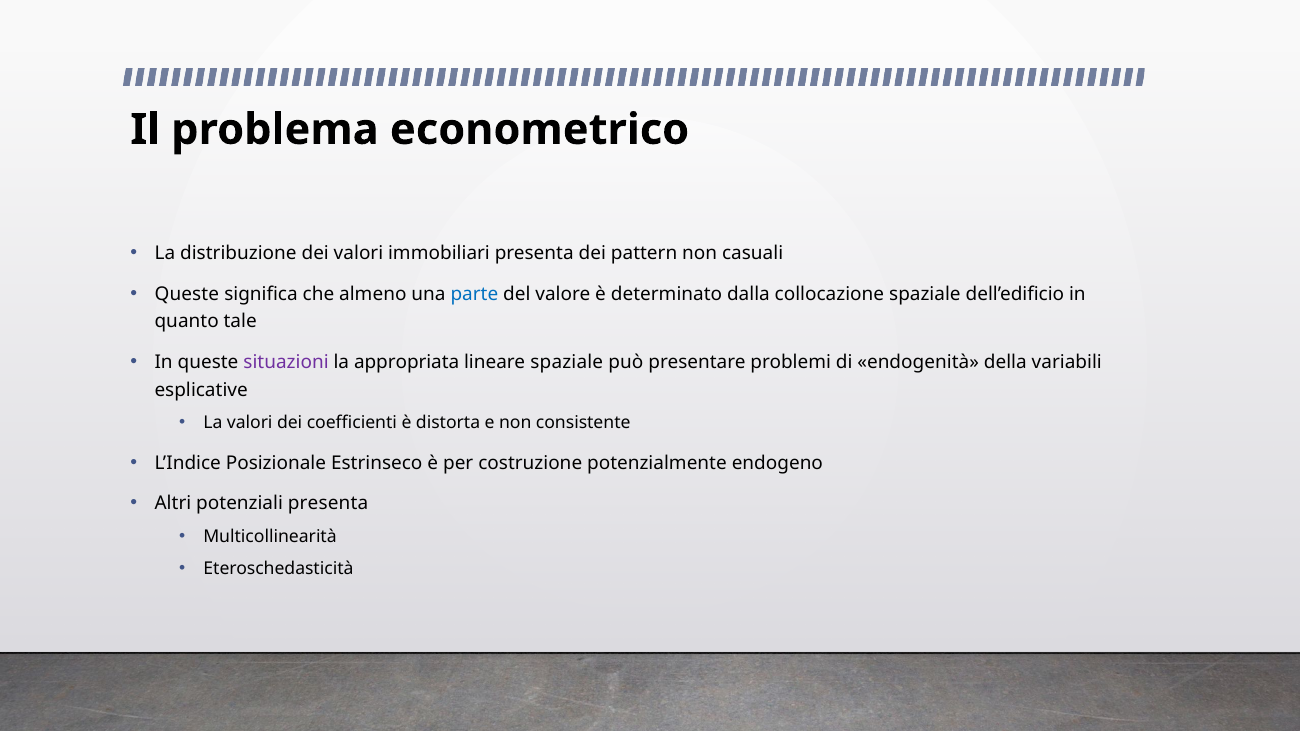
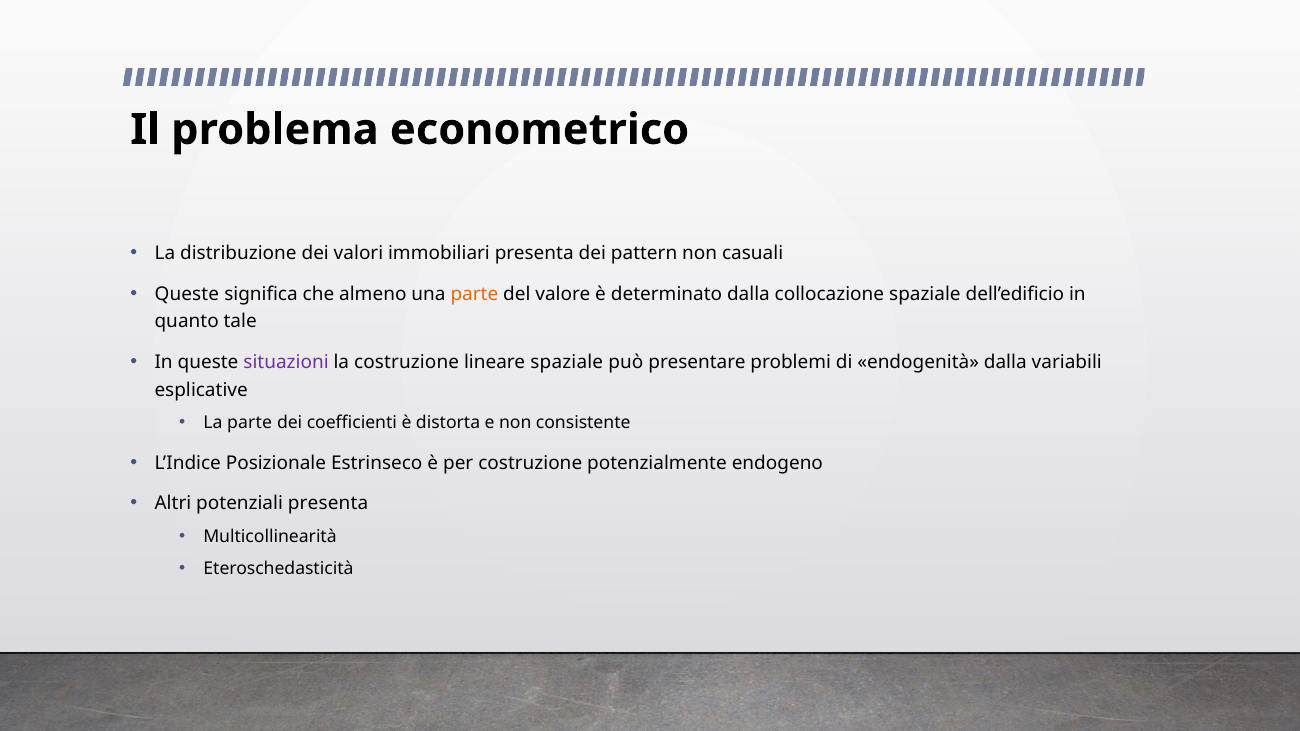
parte colour: blue -> orange (474, 295)
la appropriata: appropriata -> costruzione (407, 363)
endogenità della: della -> dalla (1005, 363)
La valori: valori -> parte (250, 423)
